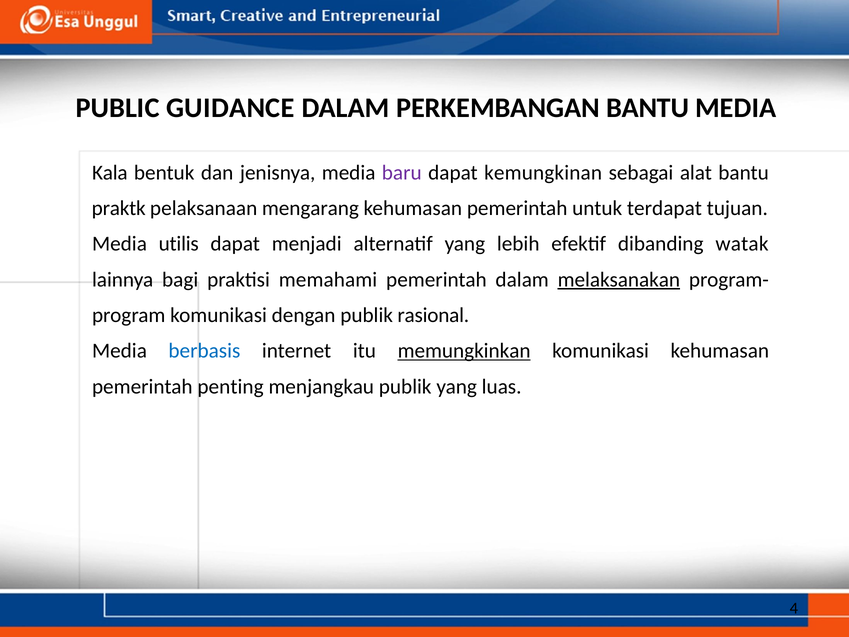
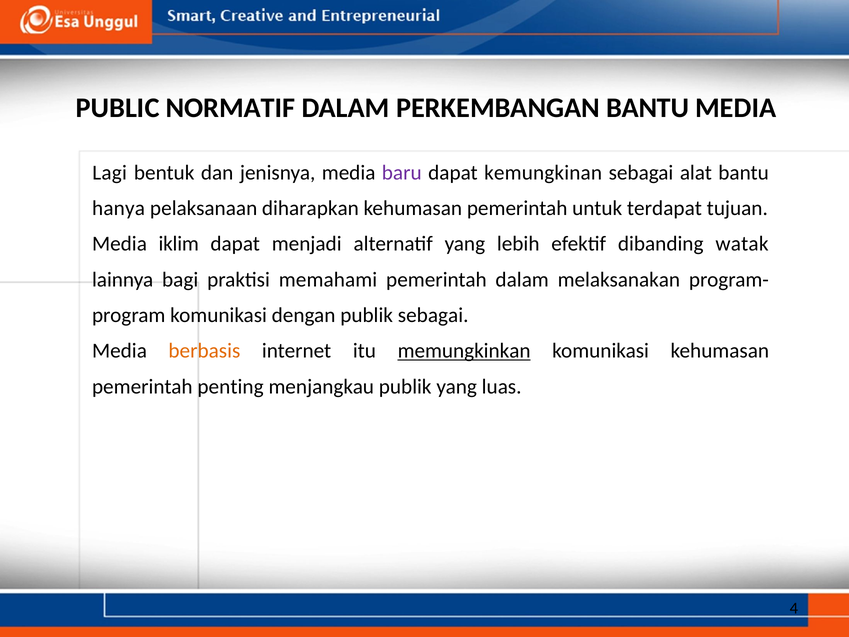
GUIDANCE: GUIDANCE -> NORMATIF (231, 108)
Kala: Kala -> Lagi (110, 173)
praktk: praktk -> hanya (119, 208)
mengarang: mengarang -> diharapkan (310, 208)
utilis: utilis -> iklim (179, 244)
melaksanakan underline: present -> none (619, 280)
publik rasional: rasional -> sebagai (433, 315)
berbasis colour: blue -> orange (204, 351)
